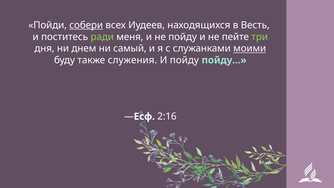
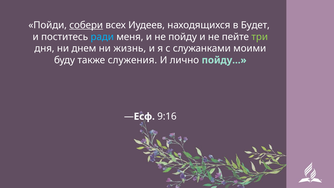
Весть: Весть -> Будет (255, 25)
ради colour: light green -> light blue (102, 37)
самый: самый -> жизнь (130, 48)
моими underline: present -> none (250, 48)
И пойду: пойду -> лично (184, 60)
2:16: 2:16 -> 9:16 (167, 116)
